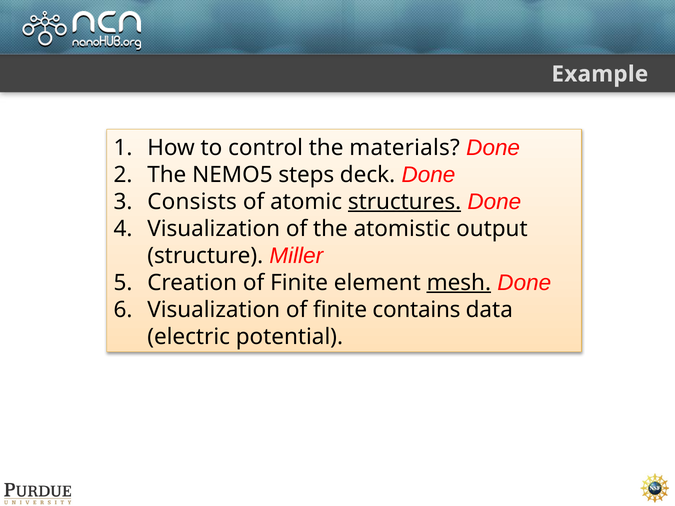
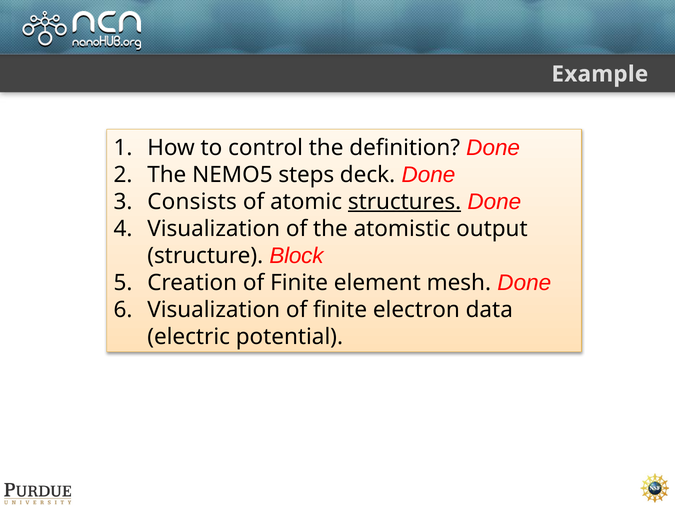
materials: materials -> definition (405, 148)
Miller: Miller -> Block (296, 256)
mesh underline: present -> none (459, 283)
contains: contains -> electron (416, 310)
